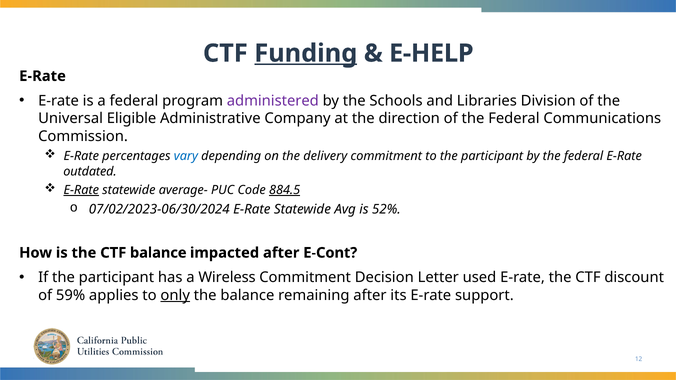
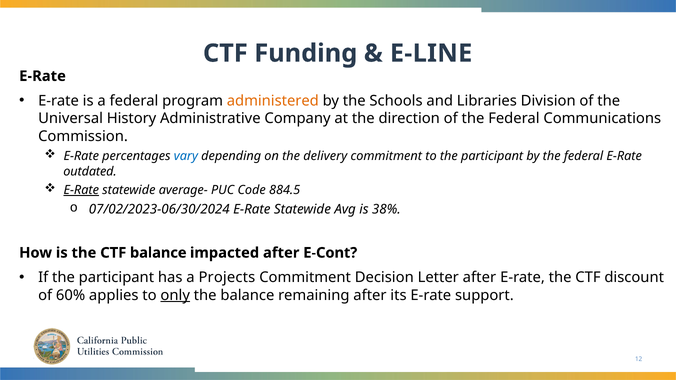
Funding underline: present -> none (306, 53)
E-HELP: E-HELP -> E-LINE (431, 53)
administered colour: purple -> orange (273, 101)
Eligible: Eligible -> History (132, 119)
884.5 underline: present -> none (285, 190)
52%: 52% -> 38% (386, 209)
Wireless: Wireless -> Projects (227, 278)
Letter used: used -> after (479, 278)
59%: 59% -> 60% (71, 295)
